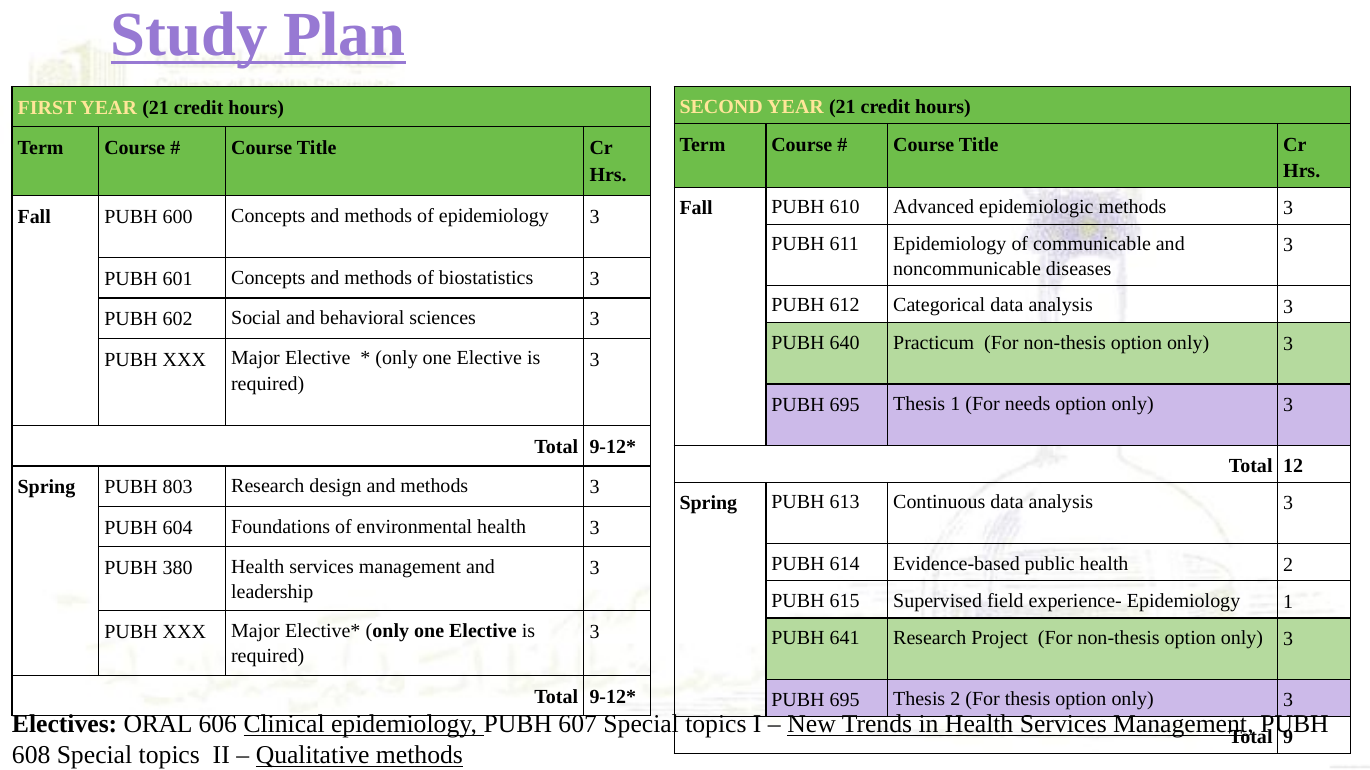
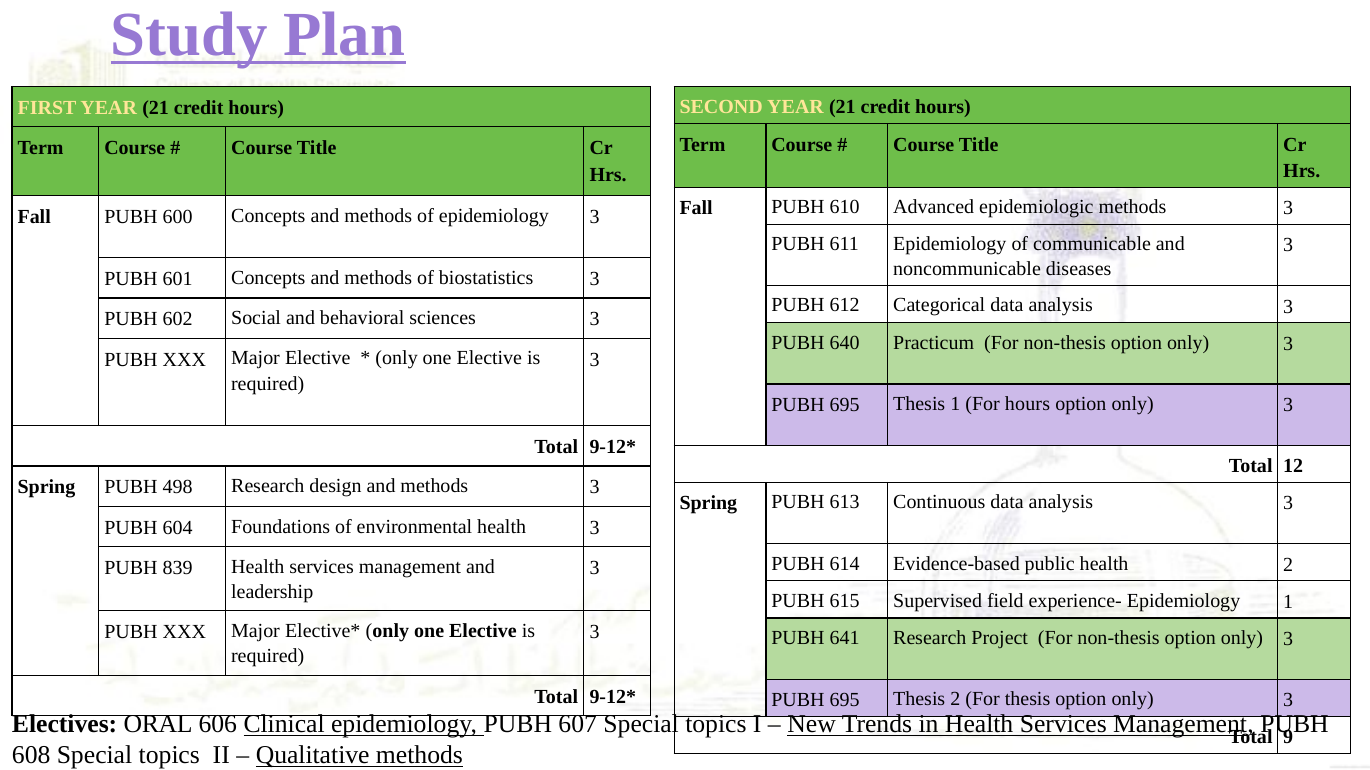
For needs: needs -> hours (1028, 404)
803: 803 -> 498 (178, 488)
380: 380 -> 839 (178, 568)
